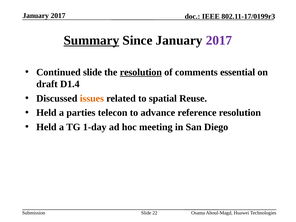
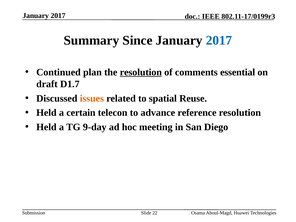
Summary underline: present -> none (91, 40)
2017 colour: purple -> blue (219, 40)
Continued slide: slide -> plan (92, 72)
D1.4: D1.4 -> D1.7 (70, 84)
parties: parties -> certain (81, 113)
1-day: 1-day -> 9-day (95, 127)
